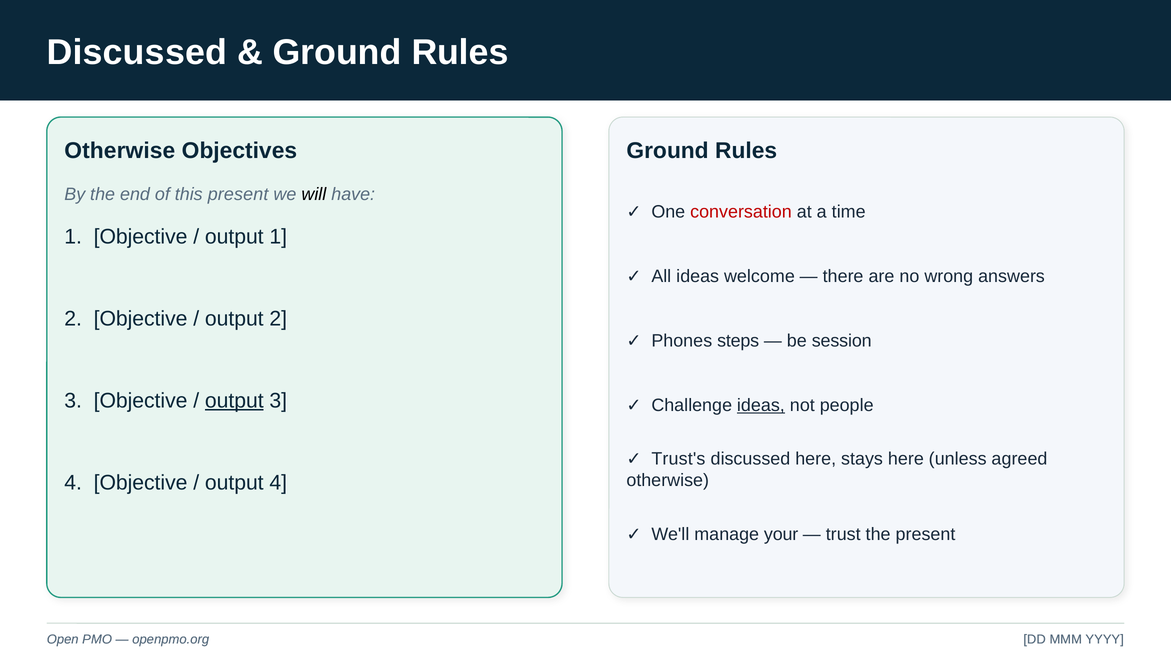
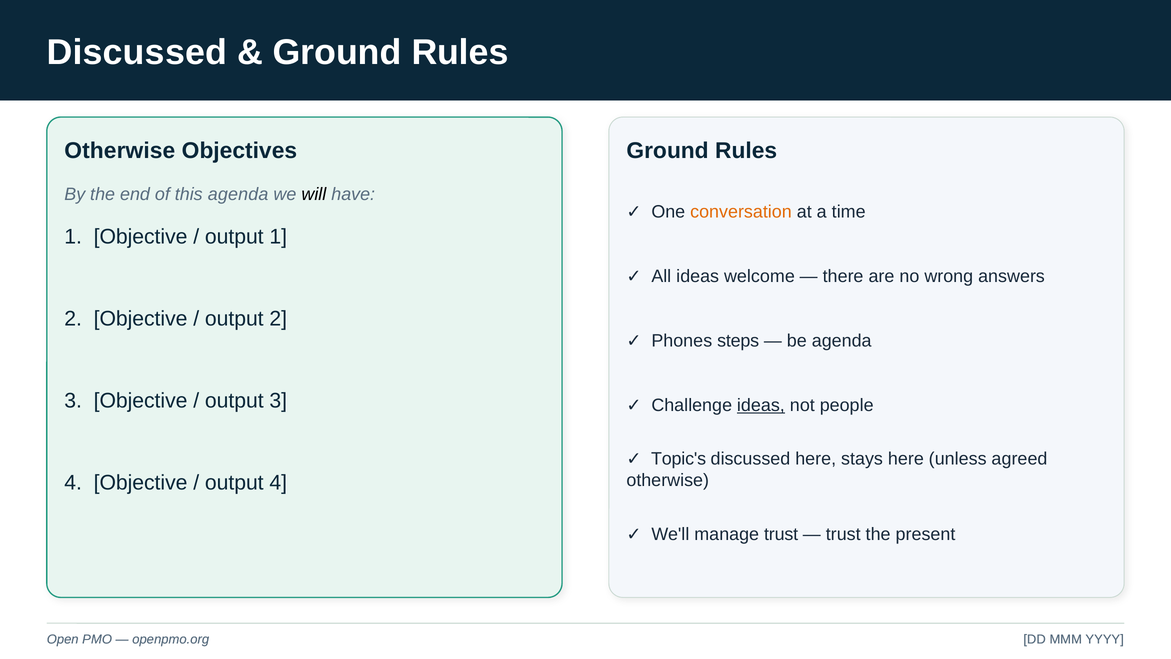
this present: present -> agenda (238, 194)
conversation colour: red -> orange (741, 212)
be session: session -> agenda (842, 341)
output underline: present -> none (234, 401)
Trust's: Trust's -> Topic's (679, 459)
manage your: your -> trust (781, 534)
